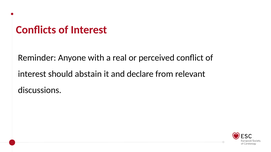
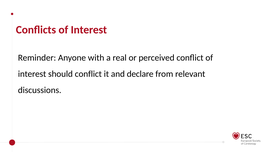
should abstain: abstain -> conflict (88, 74)
